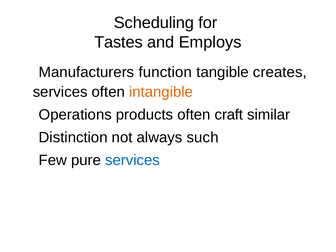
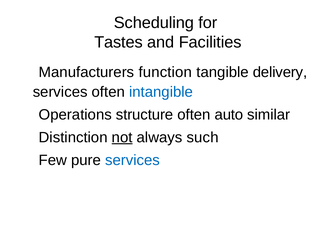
Employs: Employs -> Facilities (210, 42)
creates: creates -> delivery (280, 72)
intangible colour: orange -> blue (161, 92)
products: products -> structure (145, 115)
craft: craft -> auto (229, 115)
not underline: none -> present (122, 137)
